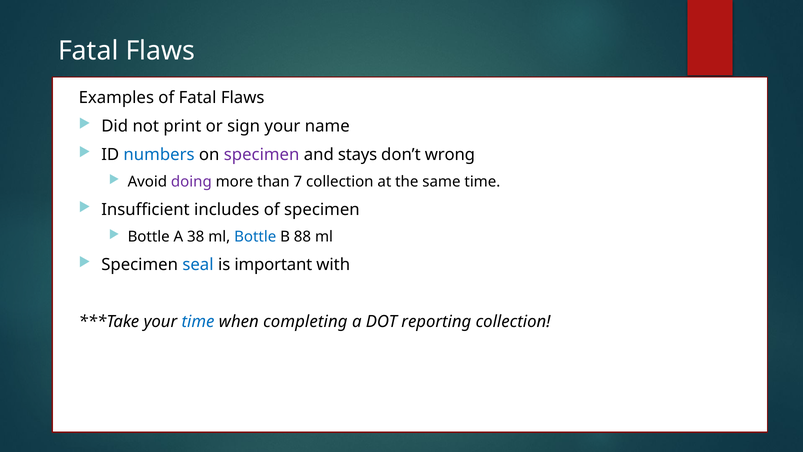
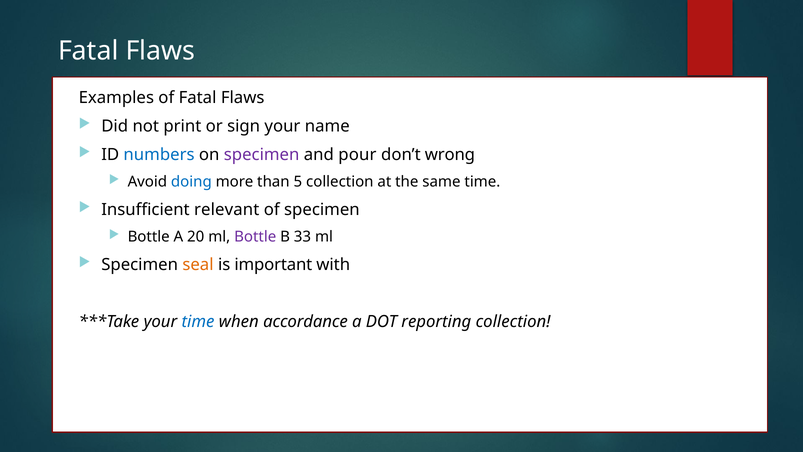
stays: stays -> pour (357, 155)
doing colour: purple -> blue (191, 182)
7: 7 -> 5 (298, 182)
includes: includes -> relevant (227, 209)
38: 38 -> 20 (196, 237)
Bottle colour: blue -> purple (255, 237)
88: 88 -> 33 (302, 237)
seal colour: blue -> orange (198, 264)
completing: completing -> accordance (305, 321)
